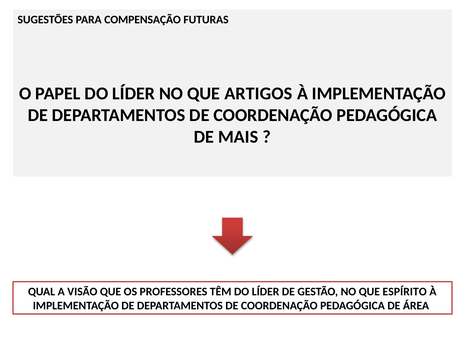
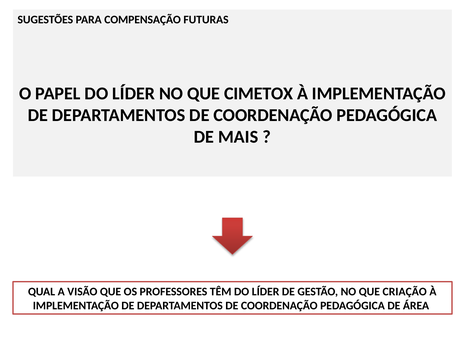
ARTIGOS: ARTIGOS -> CIMETOX (259, 94)
ESPÍRITO: ESPÍRITO -> CRIAÇÃO (405, 292)
